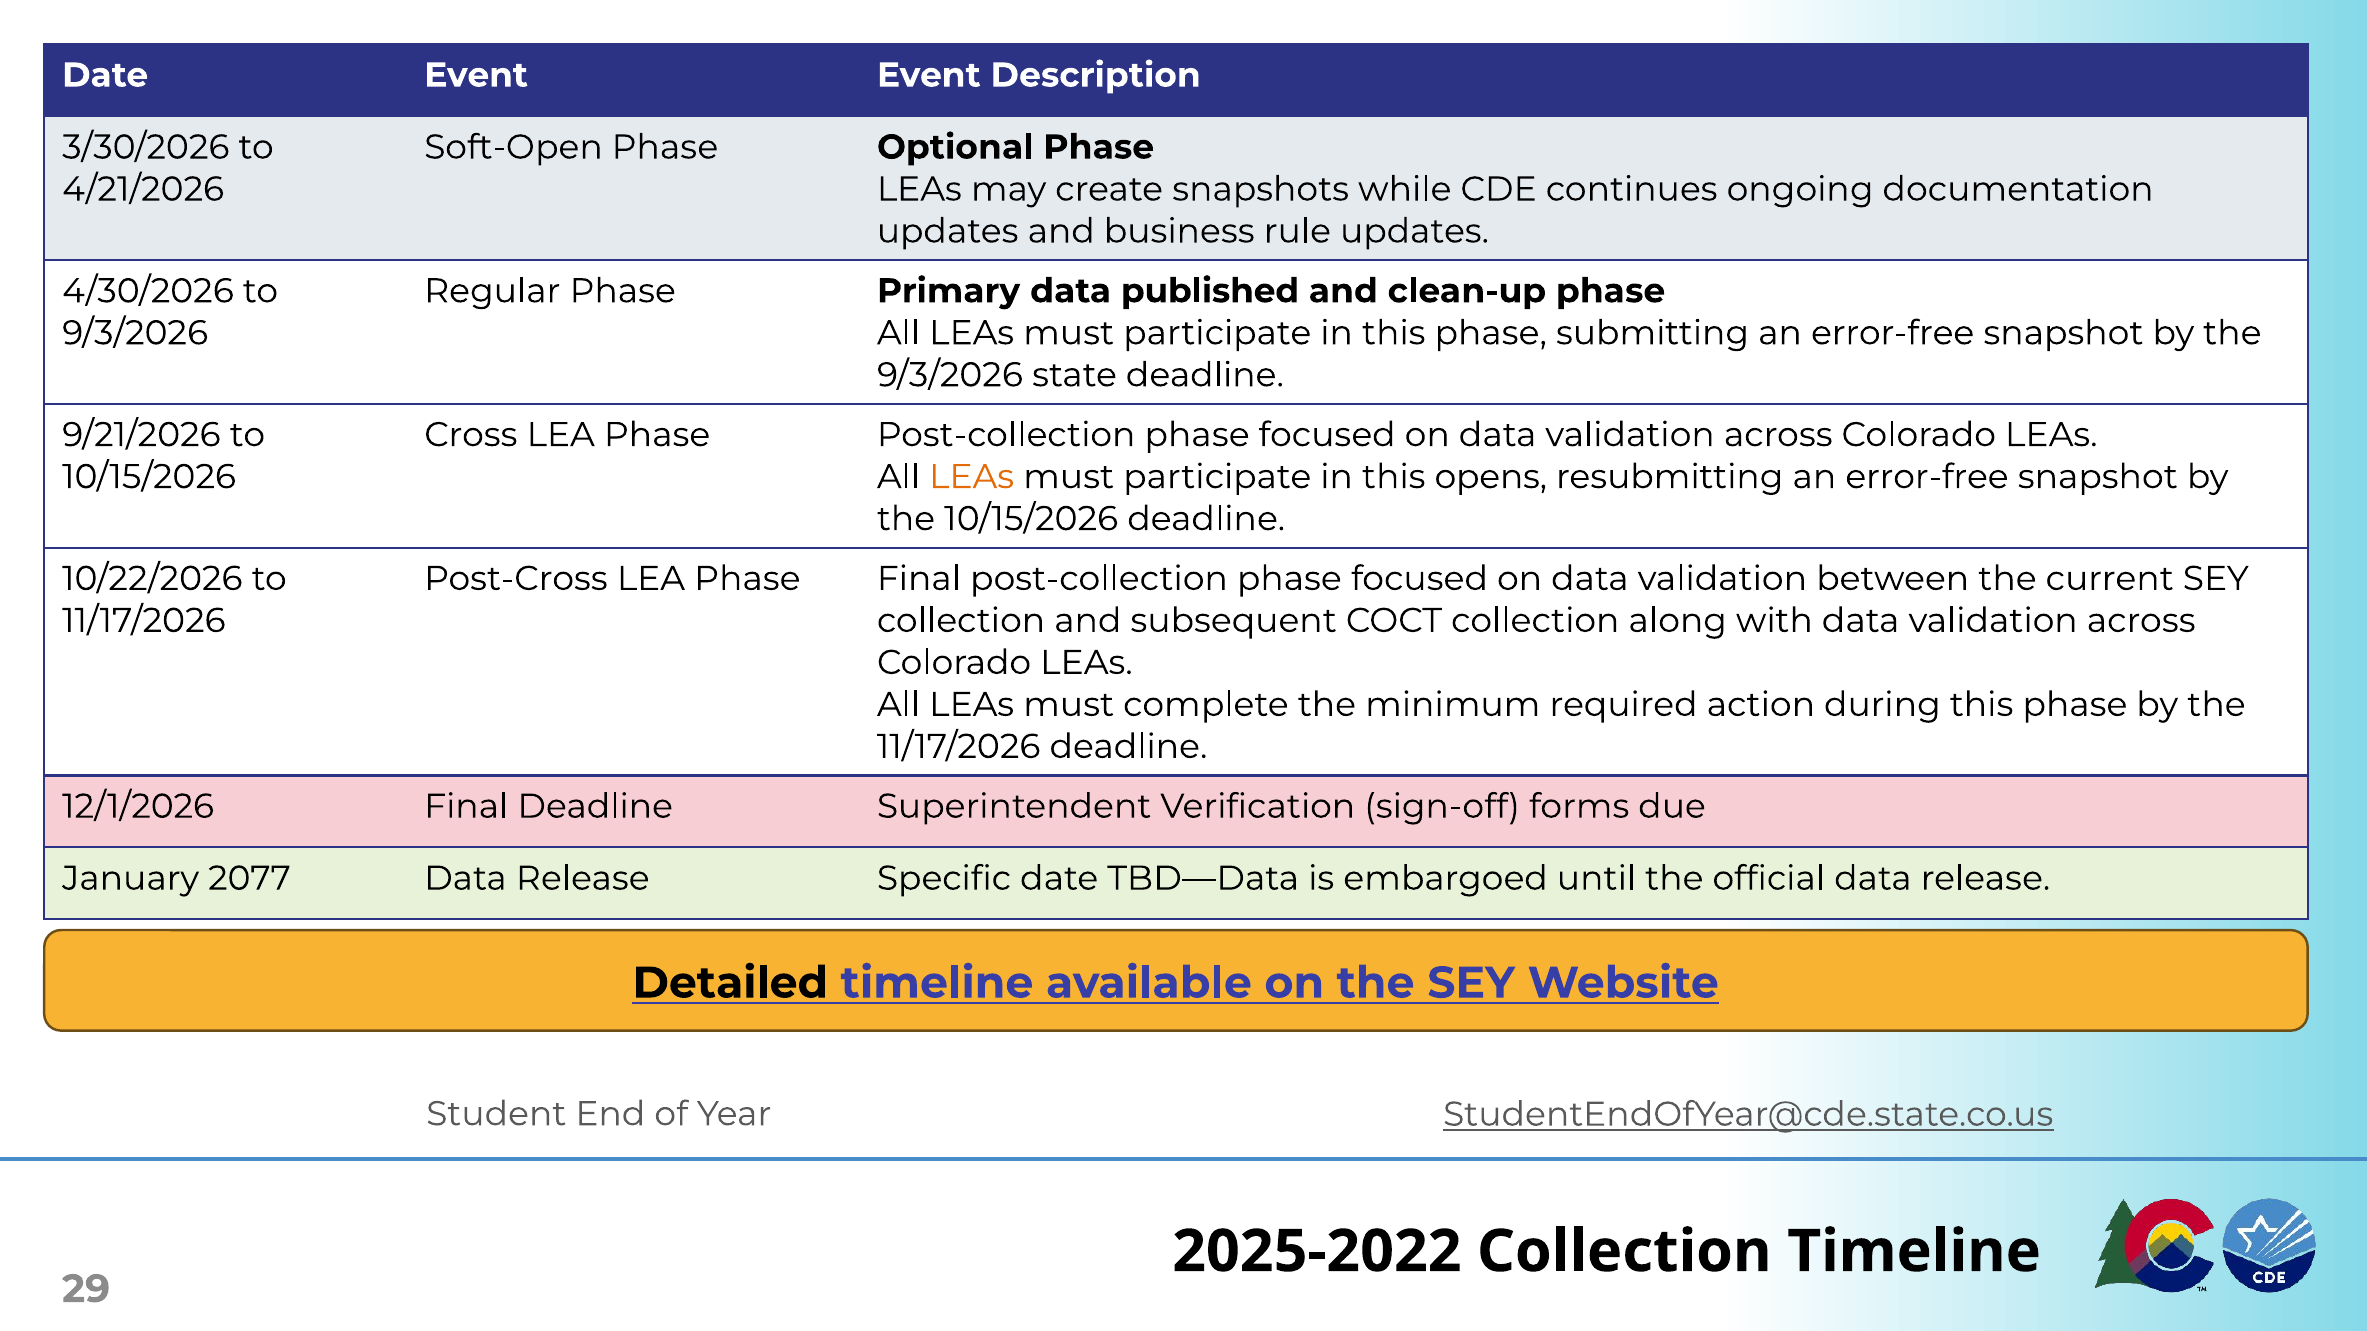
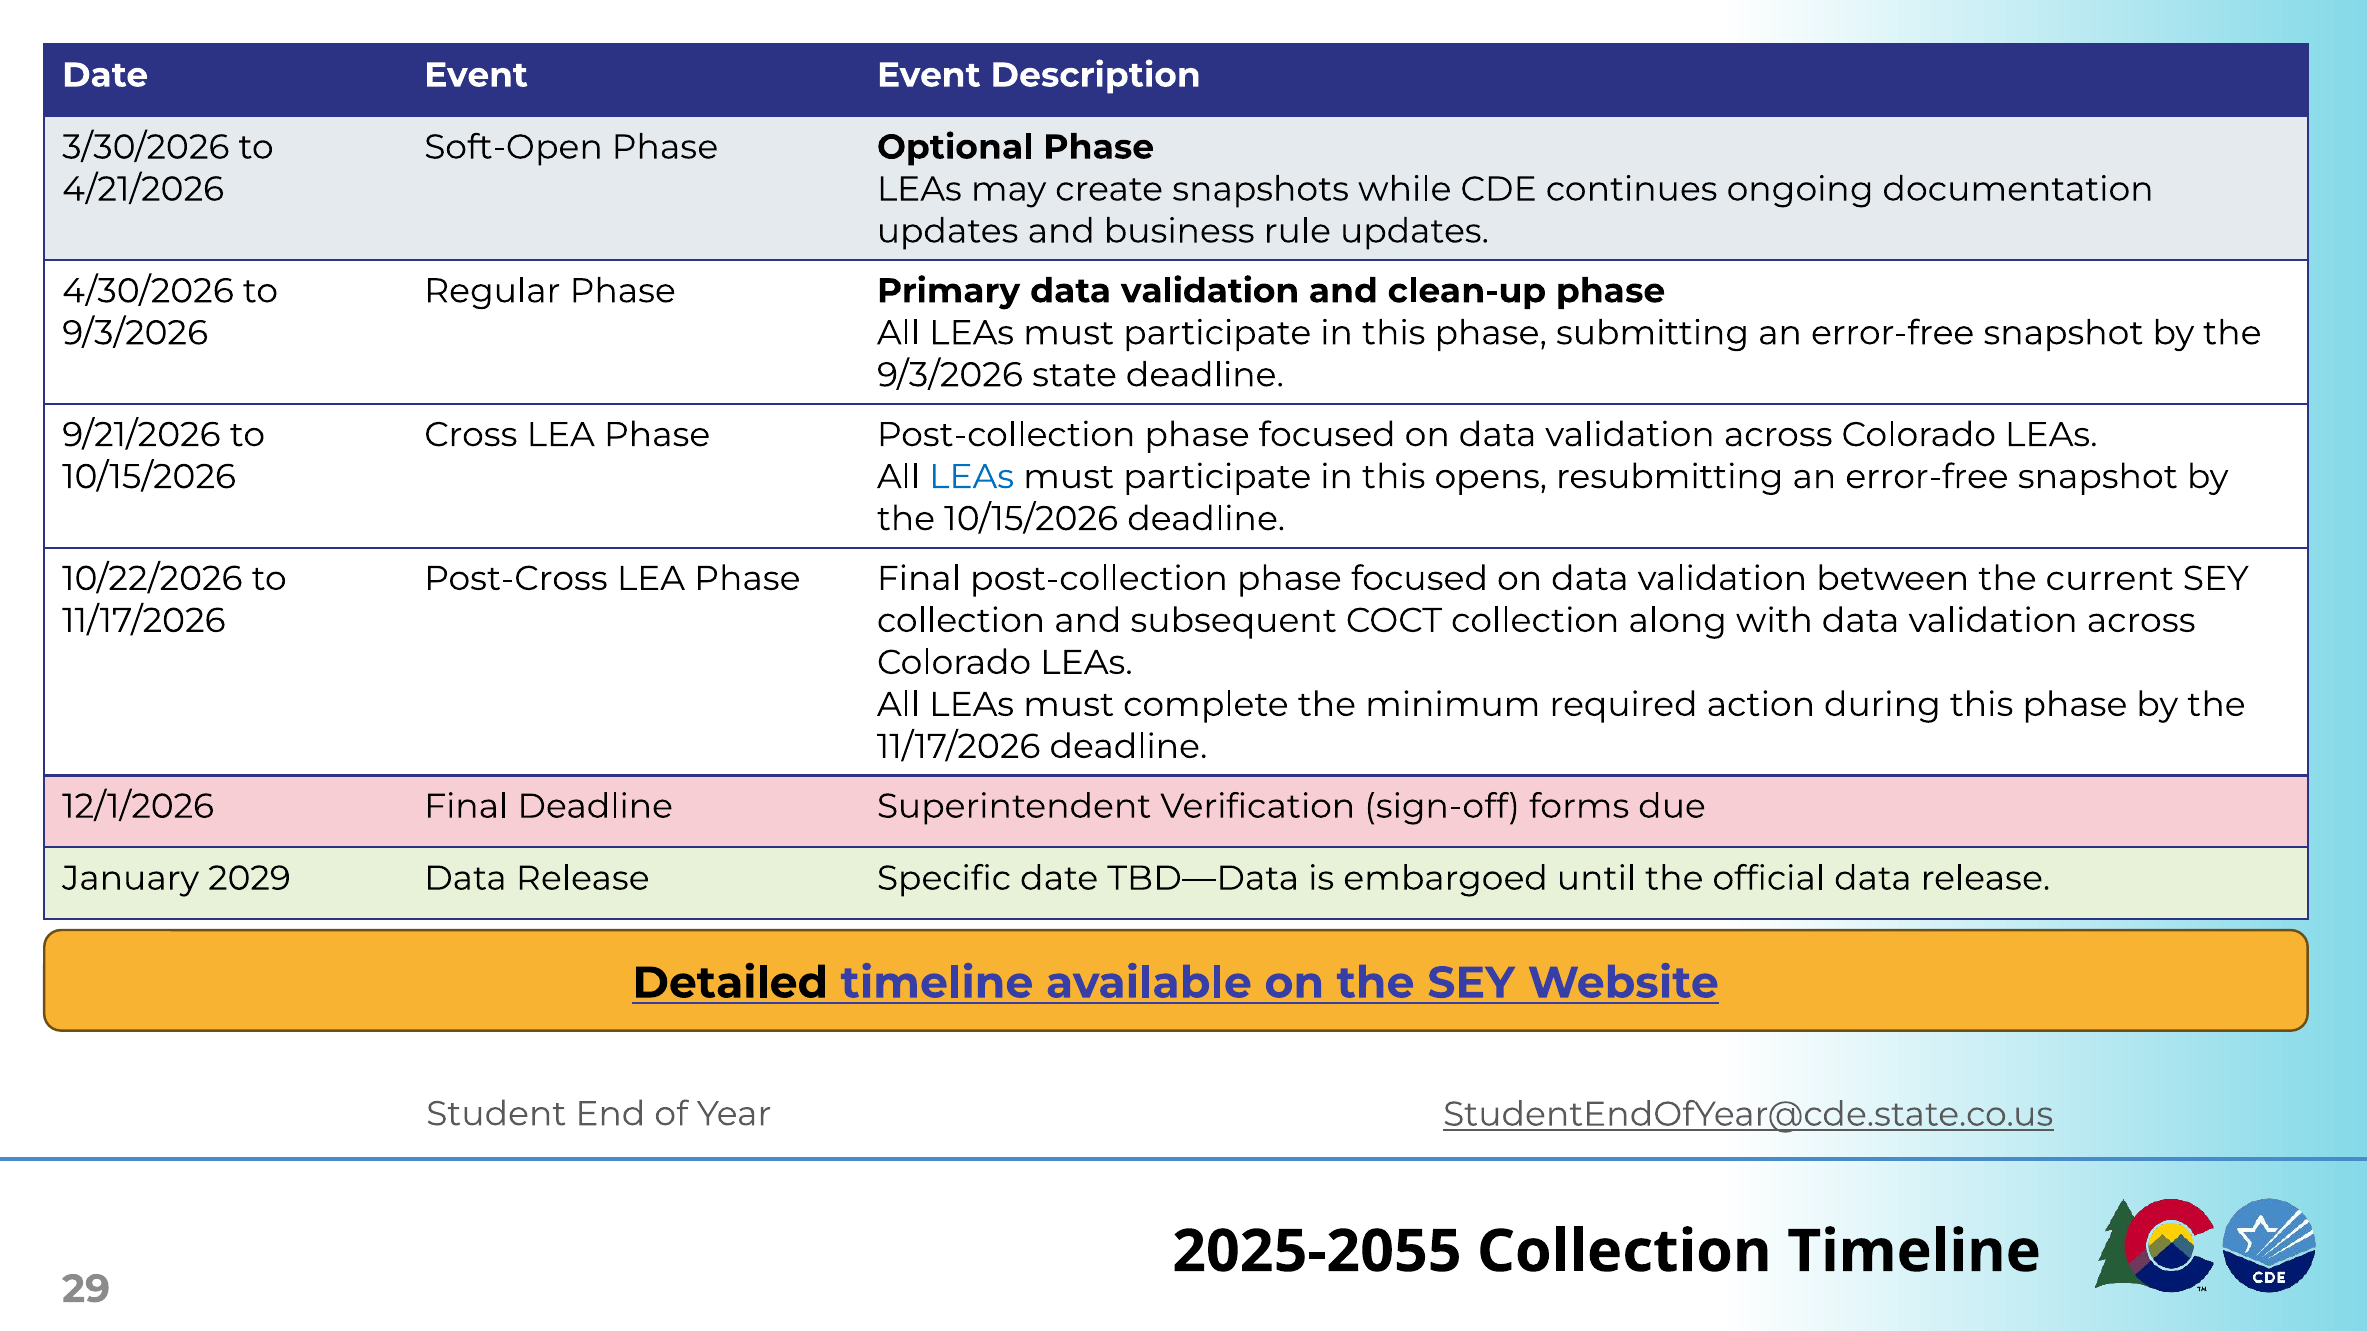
Primary data published: published -> validation (1210, 291)
LEAs colour: orange -> blue (972, 477)
2077: 2077 -> 2029 (249, 879)
2025-2022: 2025-2022 -> 2025-2055 (1317, 1252)
